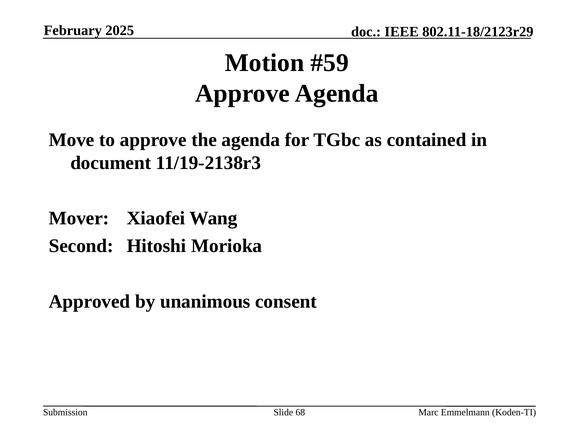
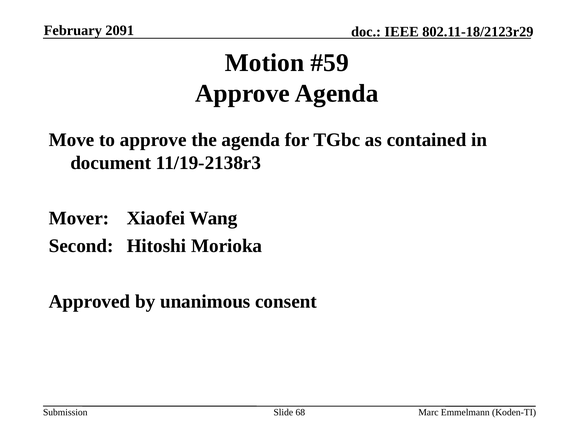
2025: 2025 -> 2091 (120, 30)
